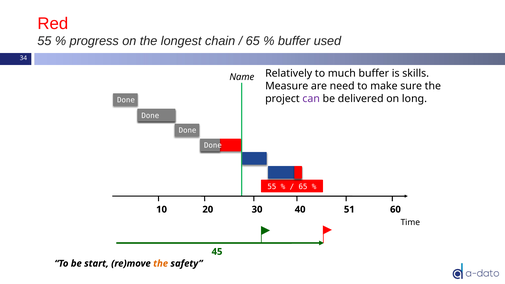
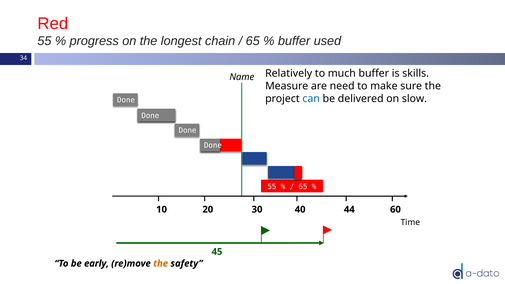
can colour: purple -> blue (311, 99)
long: long -> slow (414, 99)
51: 51 -> 44 (349, 209)
start: start -> early (97, 264)
